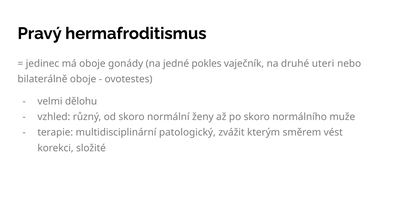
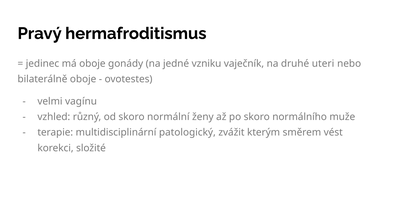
pokles: pokles -> vzniku (206, 63)
dělohu: dělohu -> vagínu (81, 101)
